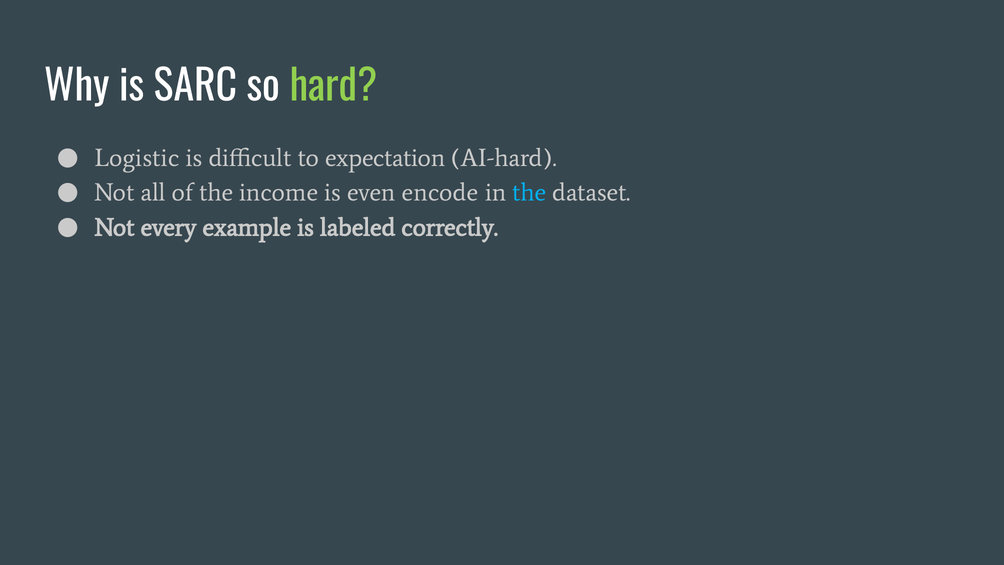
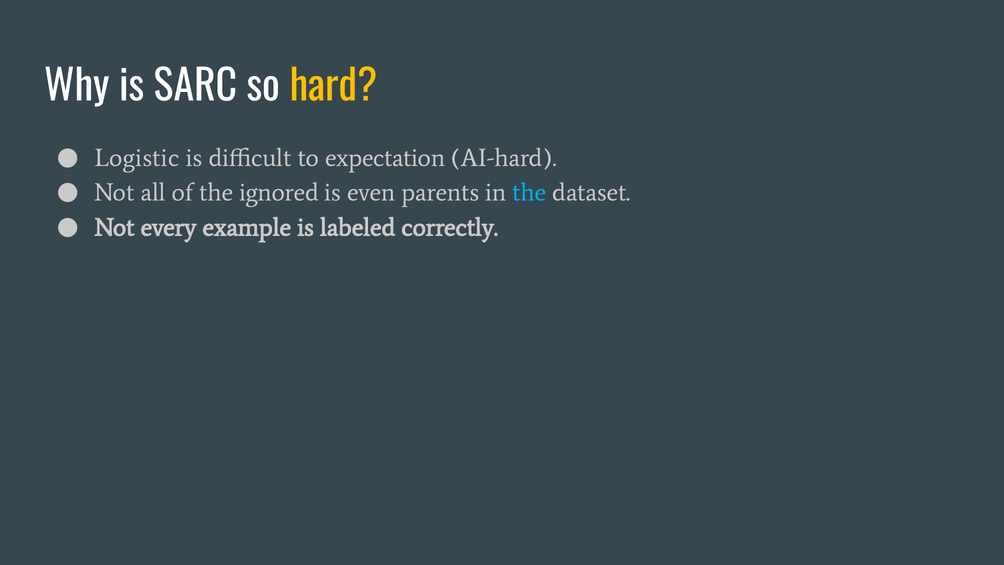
hard colour: light green -> yellow (334, 87)
income: income -> ignored (279, 193)
encode: encode -> parents (440, 193)
